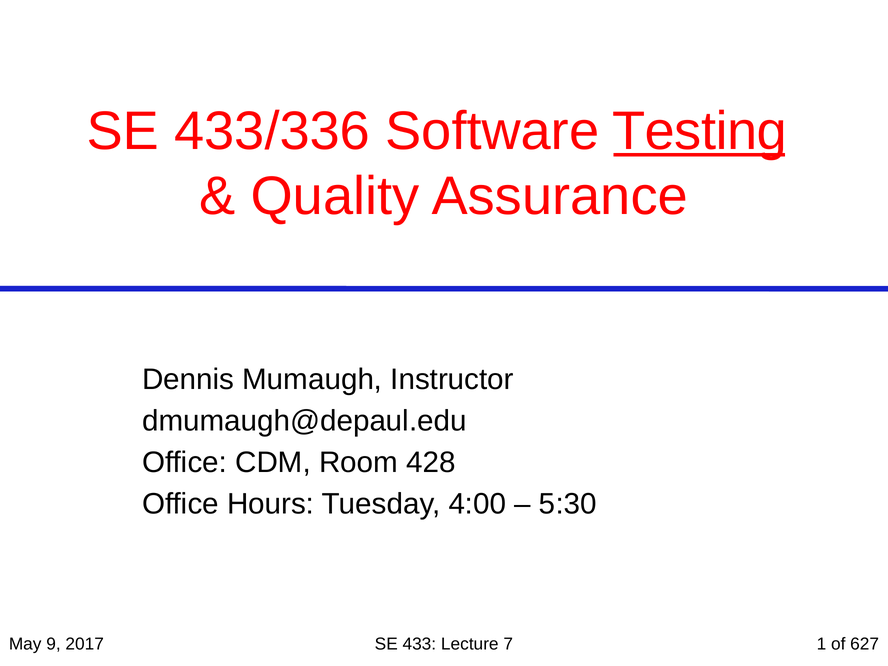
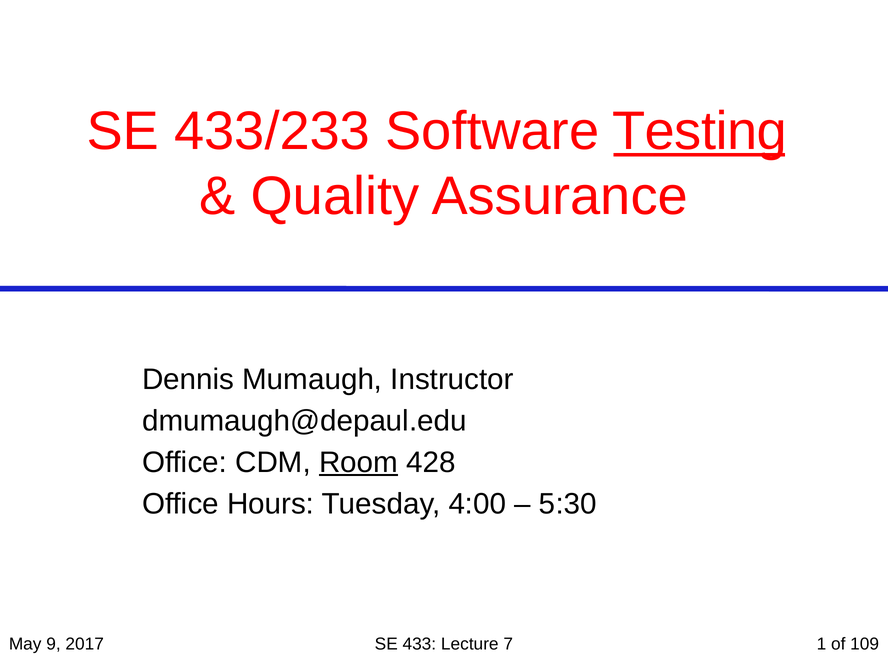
433/336: 433/336 -> 433/233 (272, 131)
Room underline: none -> present (358, 462)
627: 627 -> 109 (865, 644)
